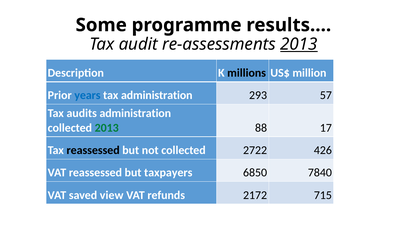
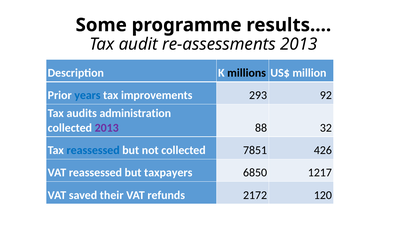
2013 underline: present -> none (299, 44)
tax administration: administration -> improvements (157, 95)
57: 57 -> 92 (326, 95)
2013 colour: green -> purple (107, 128)
17: 17 -> 32 (326, 128)
reassessed colour: black -> blue (93, 150)
2722: 2722 -> 7851 (255, 150)
7840: 7840 -> 1217 (320, 173)
view: view -> their (112, 195)
715: 715 -> 120 (323, 195)
